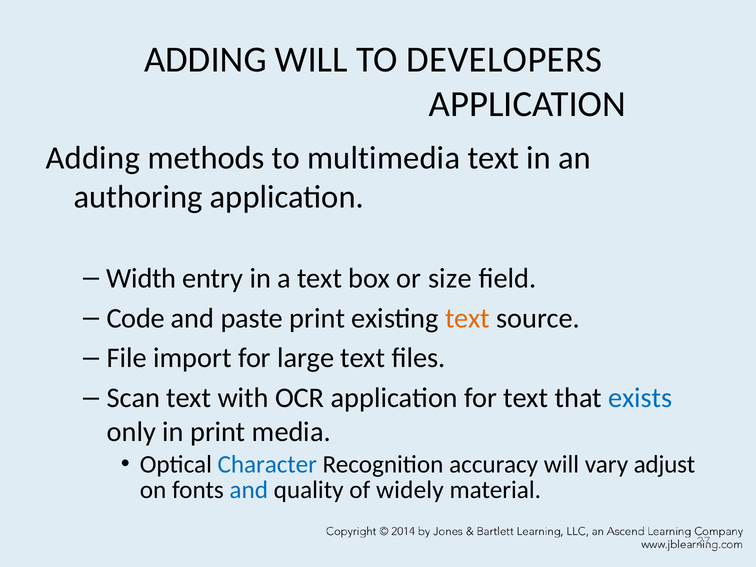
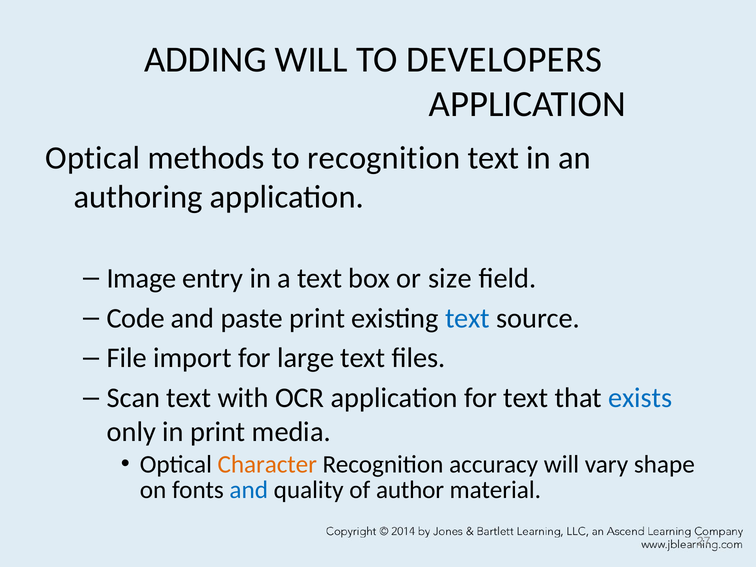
Adding: Adding -> Optical (93, 158)
to multimedia: multimedia -> recognition (384, 158)
Width: Width -> Image (141, 278)
text colour: orange -> blue (468, 318)
Character colour: blue -> orange (267, 464)
adjust: adjust -> shape (664, 464)
widely: widely -> author (410, 490)
